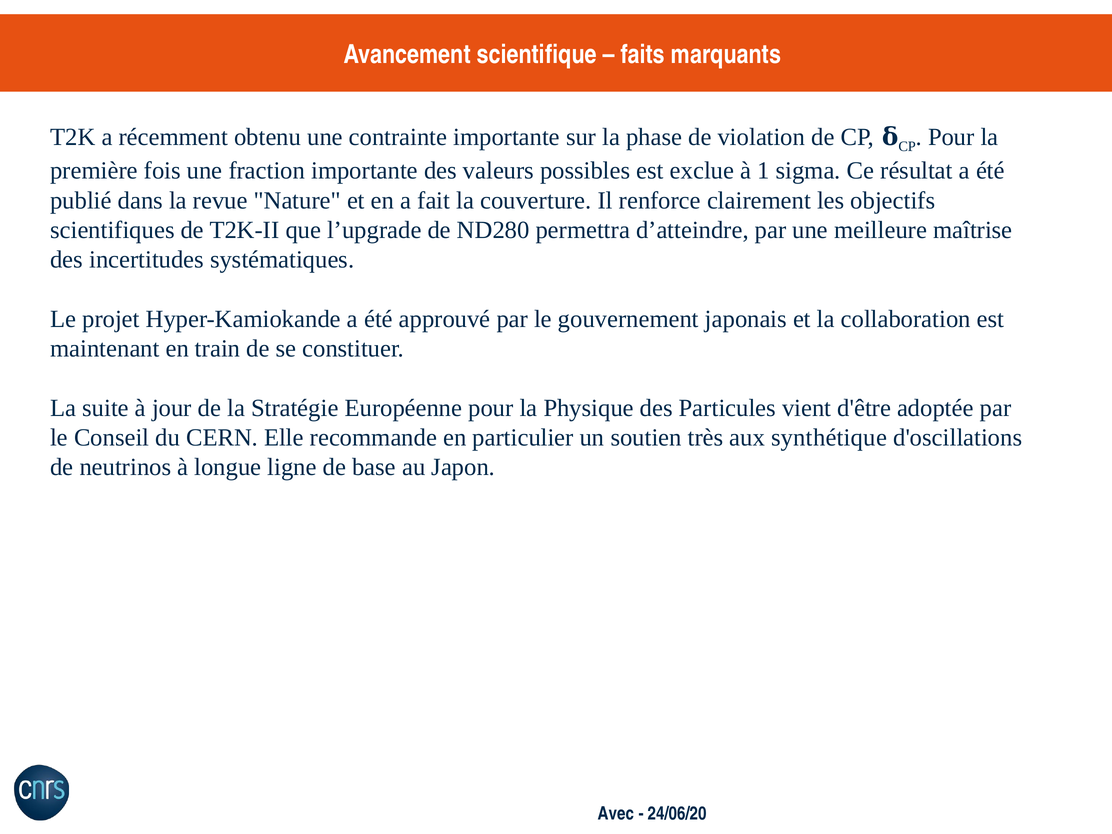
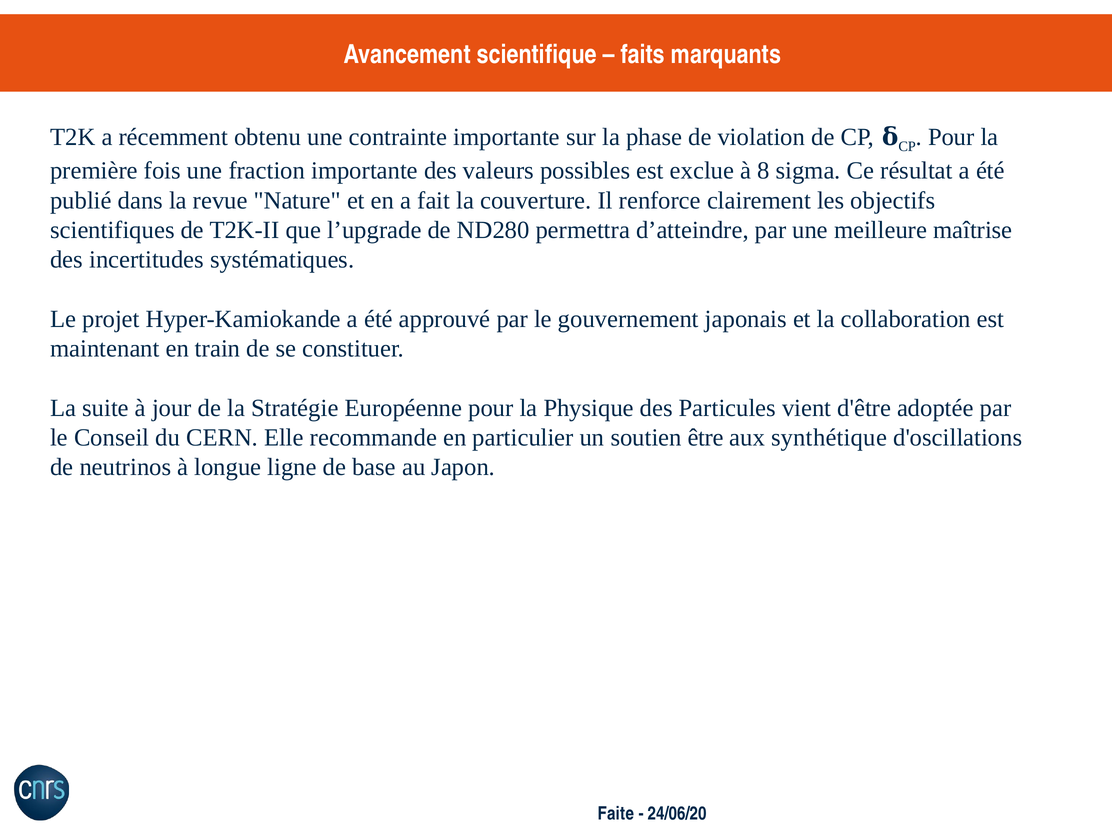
1: 1 -> 8 (764, 171)
très: très -> être (706, 438)
Avec: Avec -> Faite (616, 814)
